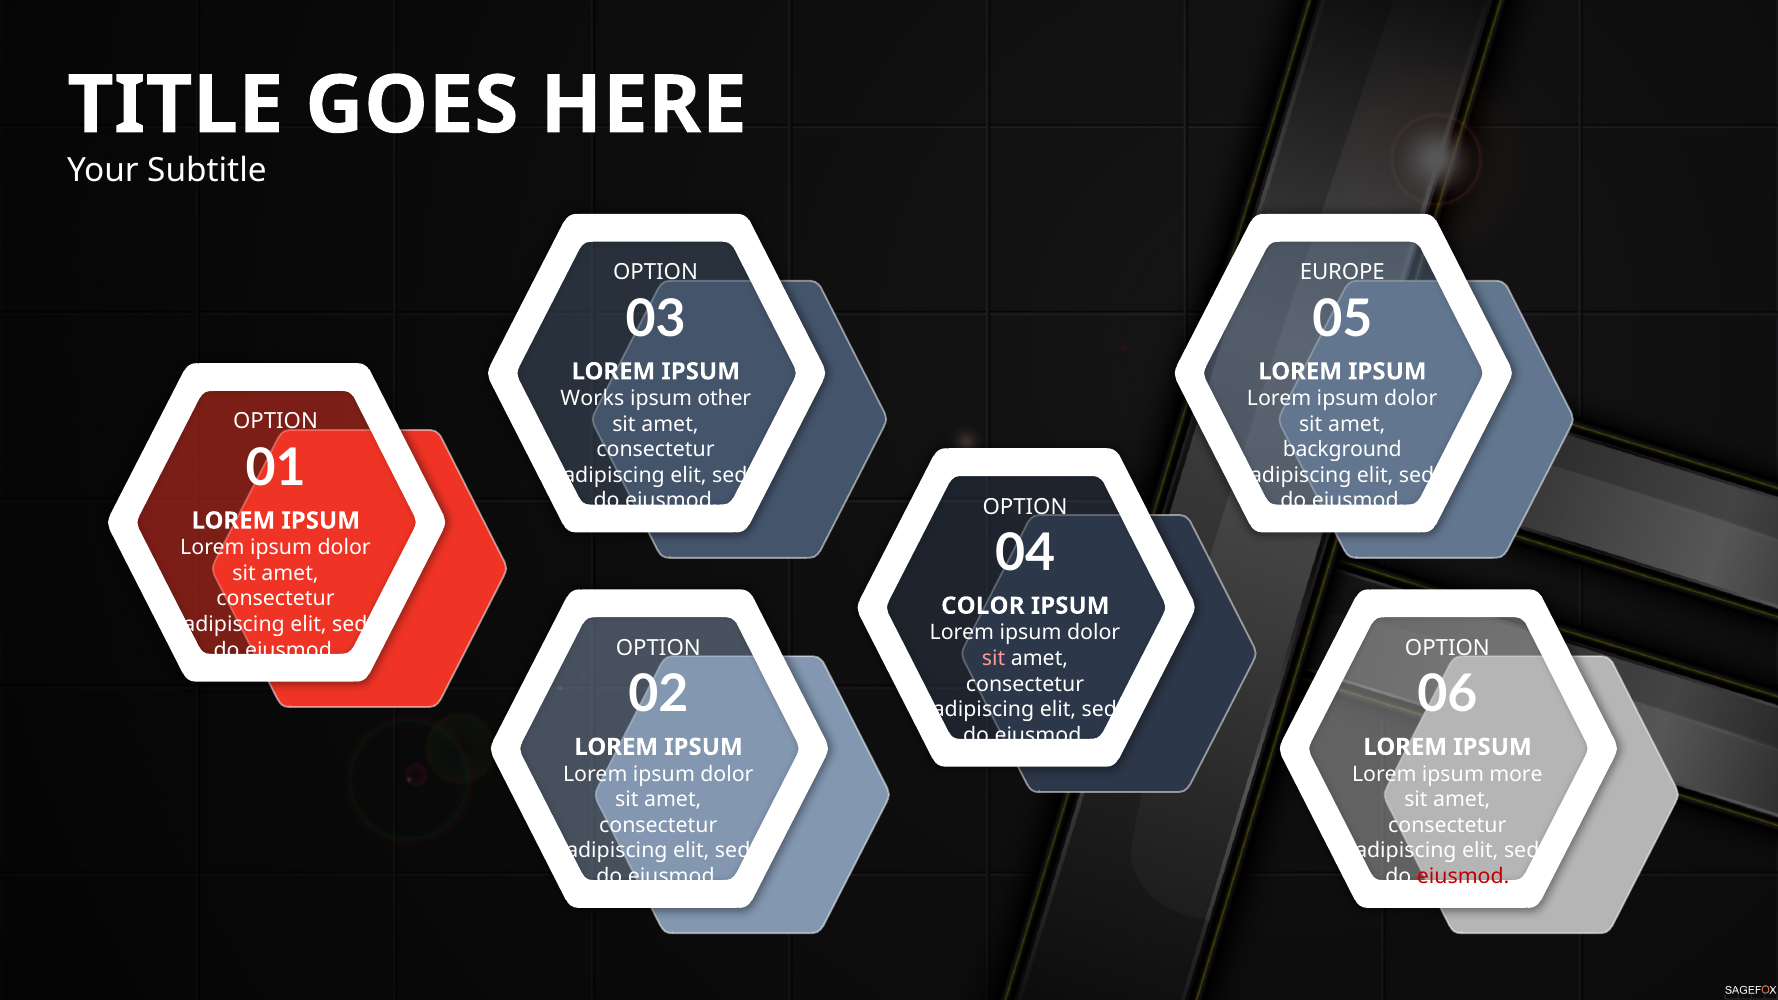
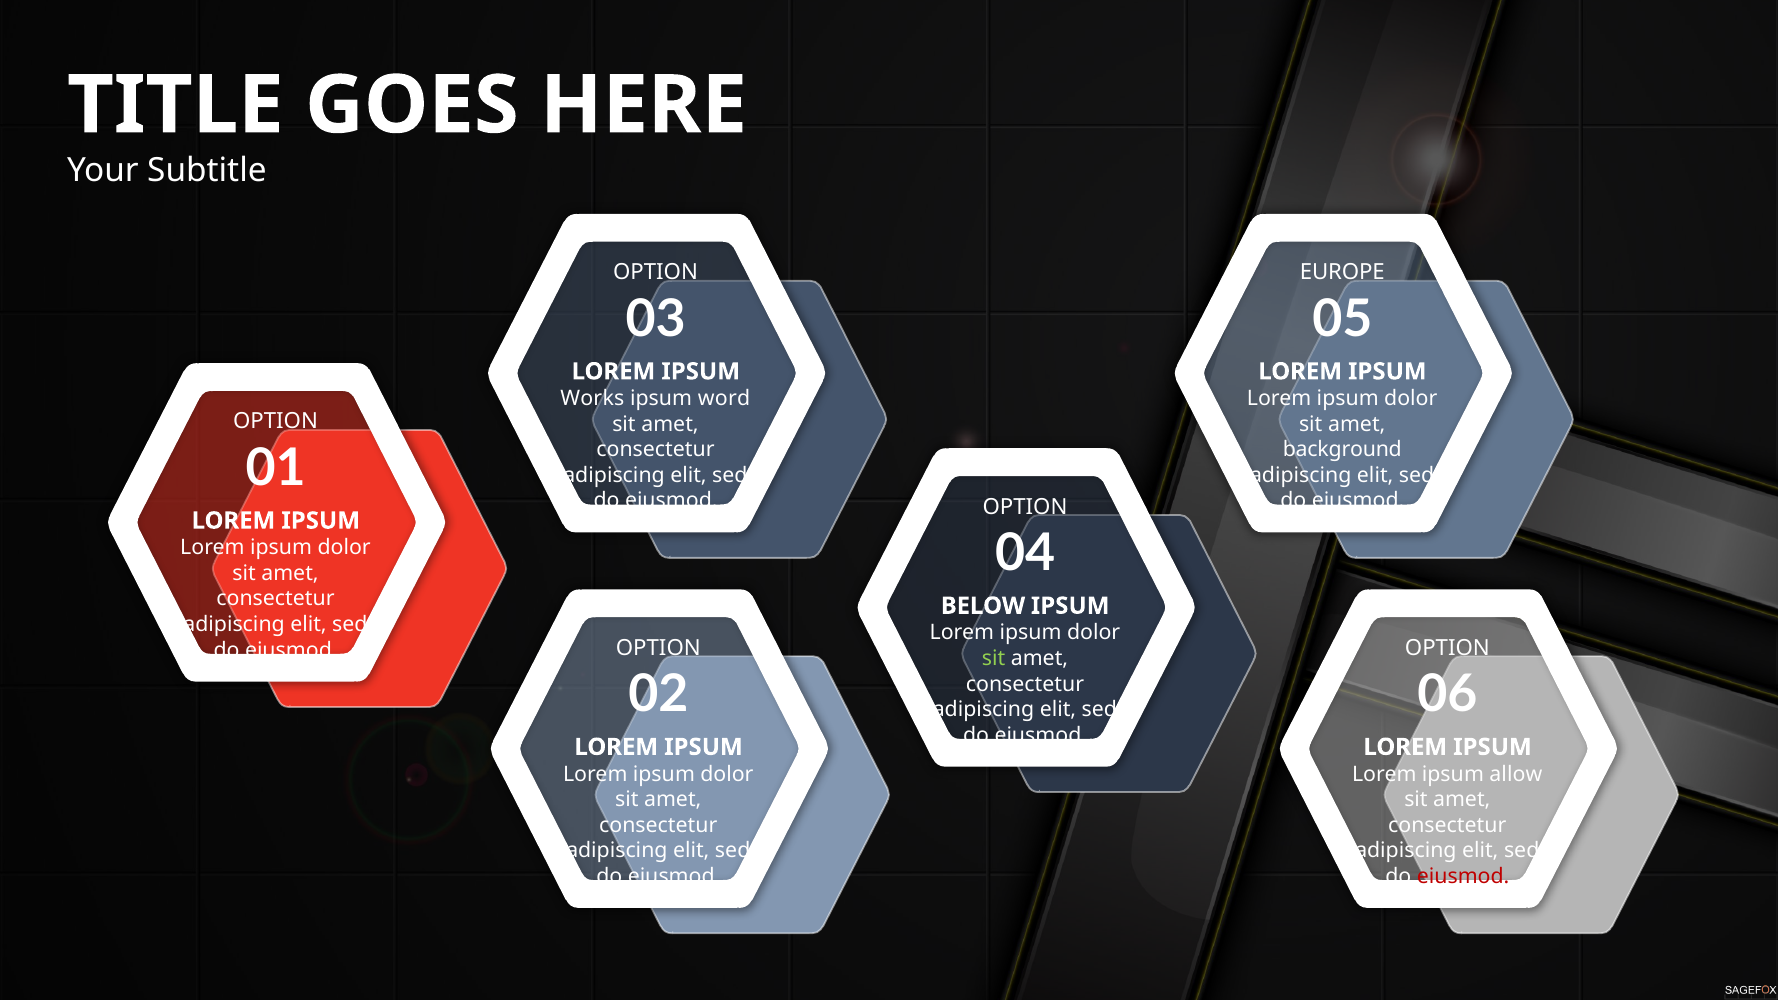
other: other -> word (724, 399)
COLOR: COLOR -> BELOW (983, 606)
sit colour: pink -> light green (994, 659)
more: more -> allow (1516, 774)
